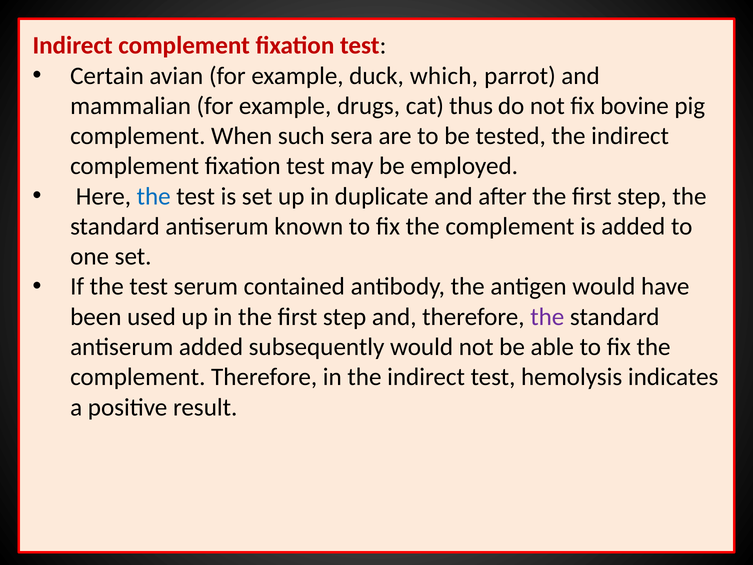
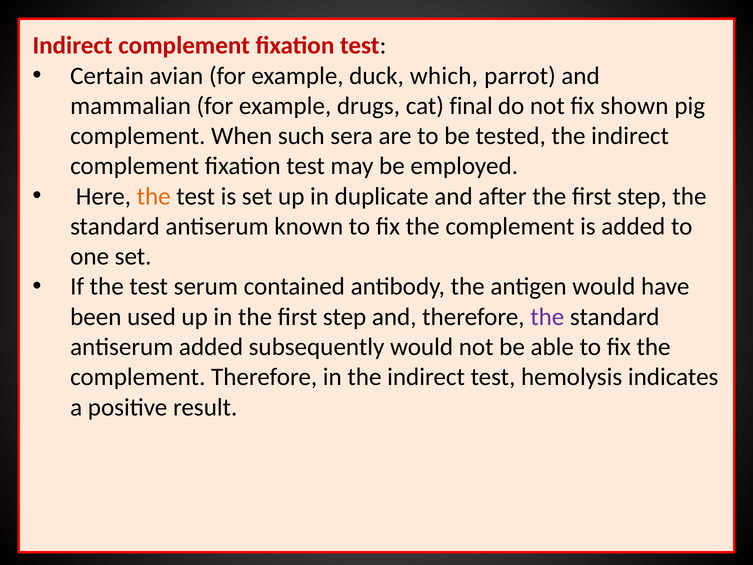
thus: thus -> final (471, 106)
bovine: bovine -> shown (634, 106)
the colour: blue -> orange (154, 196)
